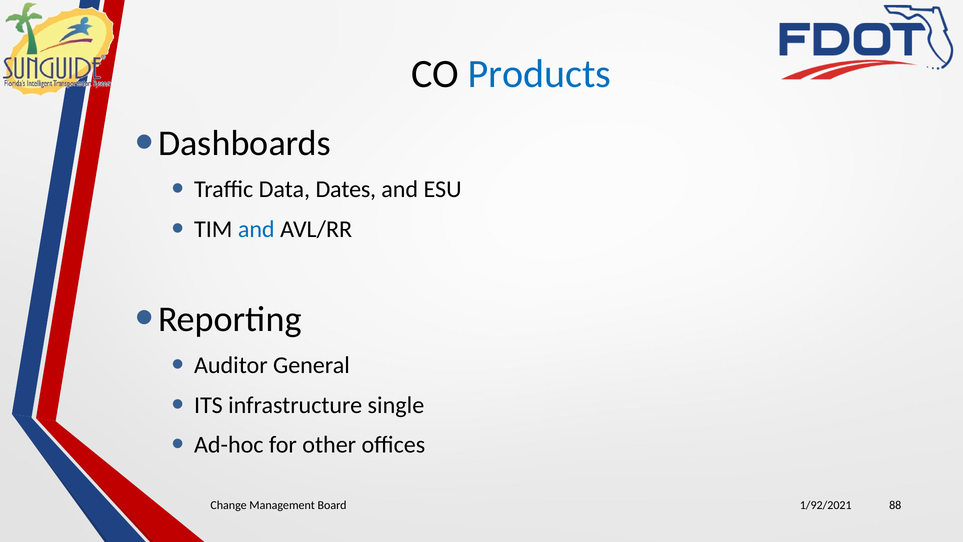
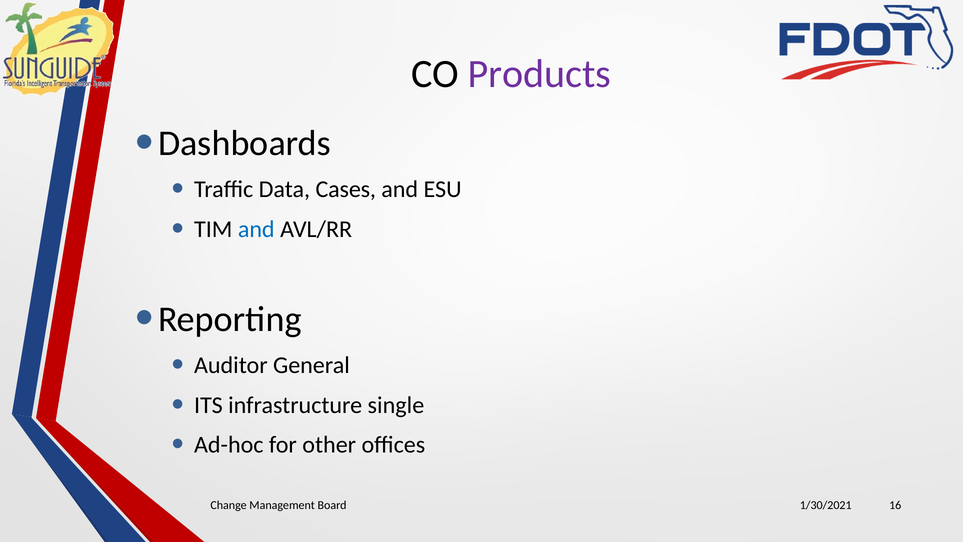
Products colour: blue -> purple (539, 74)
Dates: Dates -> Cases (346, 189)
1/92/2021: 1/92/2021 -> 1/30/2021 (826, 505)
88: 88 -> 16 (895, 505)
